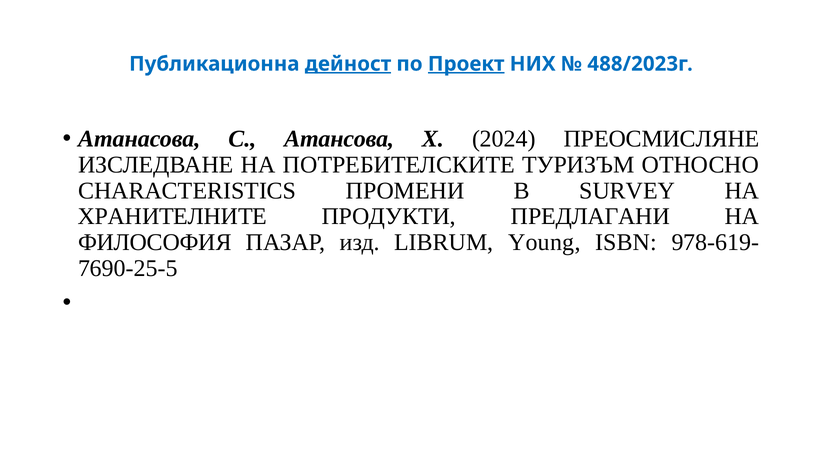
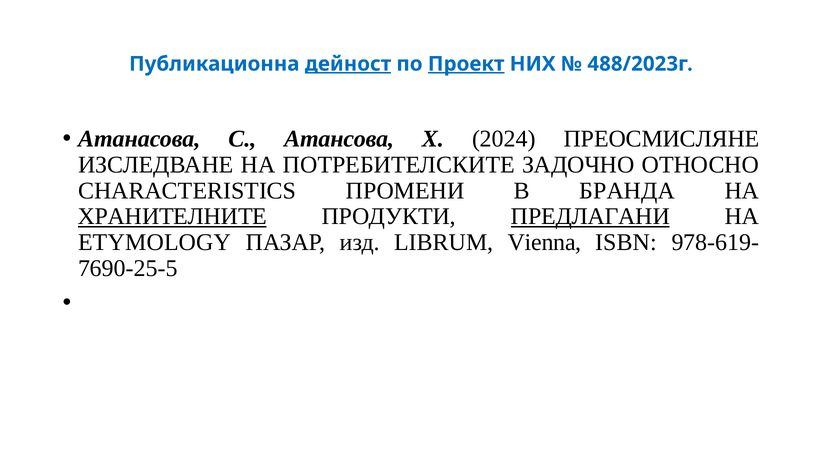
ТУРИЗЪМ: ТУРИЗЪМ -> ЗАДОЧНО (578, 165)
SURVEY: SURVEY -> БРАНДА (627, 191)
ХРАНИТЕЛНИТЕ underline: none -> present (172, 217)
ПРЕДЛАГАНИ underline: none -> present (590, 217)
ФИЛОСОФИЯ: ФИЛОСОФИЯ -> ETYMOLOGY (155, 243)
Young: Young -> Vienna (545, 243)
